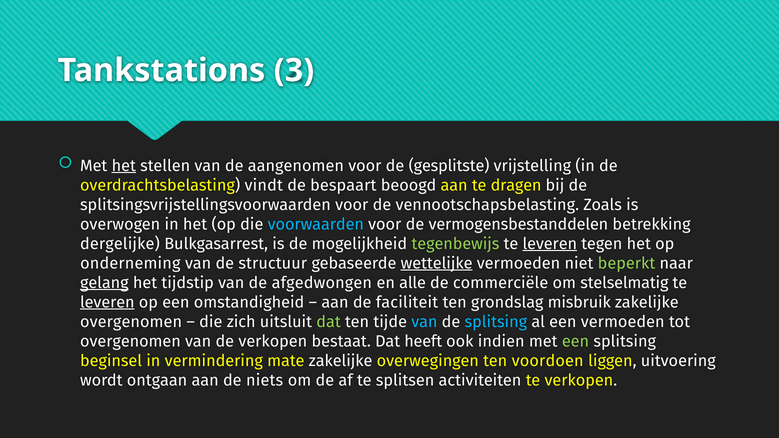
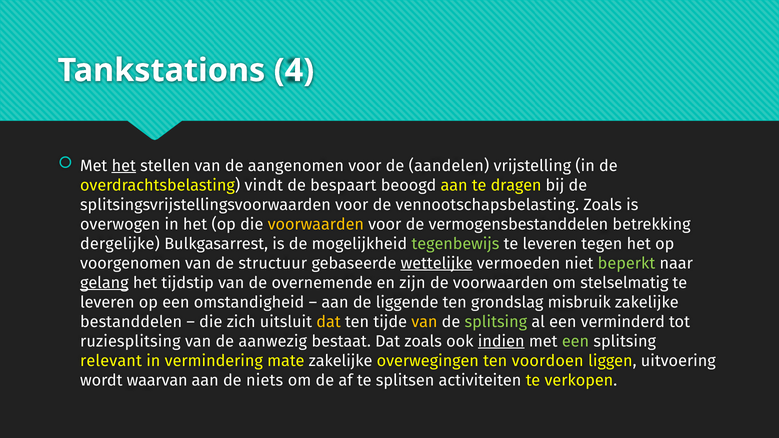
3: 3 -> 4 (294, 70)
gesplitste: gesplitste -> aandelen (449, 166)
voorwaarden colour: light blue -> yellow (316, 224)
leveren underline: present -> none (550, 244)
onderneming: onderneming -> voorgenomen (130, 263)
afgedwongen: afgedwongen -> overnemende (322, 283)
alle: alle -> zijn (412, 283)
de commerciële: commerciële -> voorwaarden (501, 283)
leveren underline: present -> none (107, 302)
faciliteit: faciliteit -> liggende (407, 302)
overgenomen: overgenomen -> bestanddelen (131, 322)
dat colour: light green -> yellow (329, 322)
van colour: light blue -> yellow (424, 322)
splitsing colour: light blue -> light green (496, 322)
een vermoeden: vermoeden -> verminderd (623, 322)
overgenomen: overgenomen -> ruziesplitsing (130, 341)
de verkopen: verkopen -> aanwezig (273, 341)
Dat heeft: heeft -> zoals (423, 341)
indien underline: none -> present (501, 341)
beginsel: beginsel -> relevant (111, 361)
ontgaan: ontgaan -> waarvan (157, 380)
